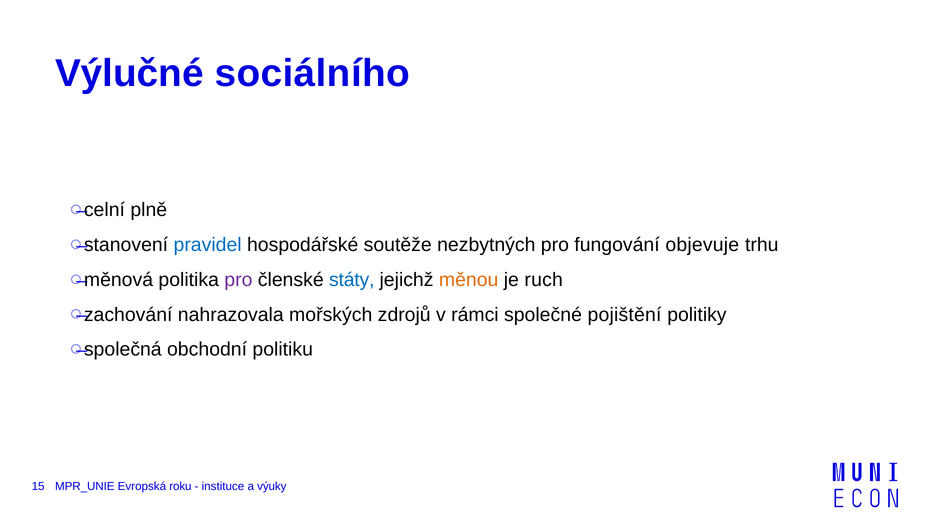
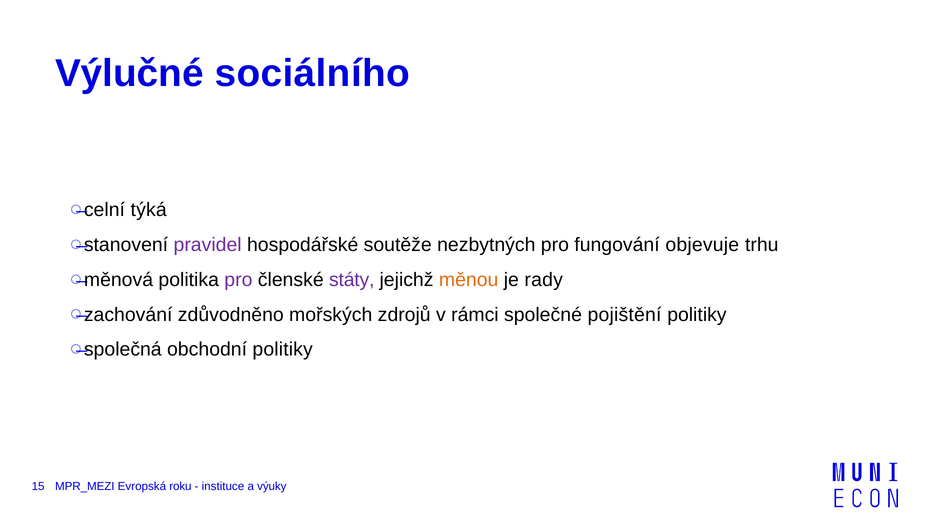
plně: plně -> týká (149, 210)
pravidel colour: blue -> purple (208, 245)
státy colour: blue -> purple (352, 280)
ruch: ruch -> rady (544, 280)
nahrazovala: nahrazovala -> zdůvodněno (231, 315)
obchodní politiku: politiku -> politiky (283, 350)
MPR_UNIE: MPR_UNIE -> MPR_MEZI (85, 486)
